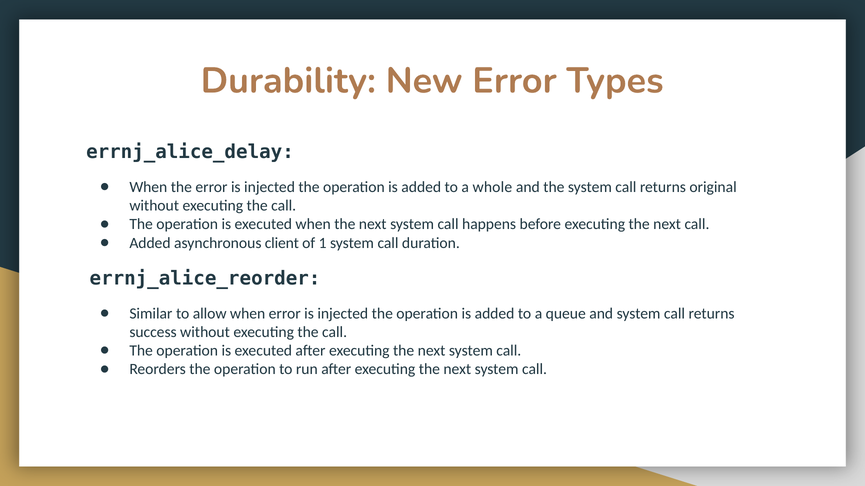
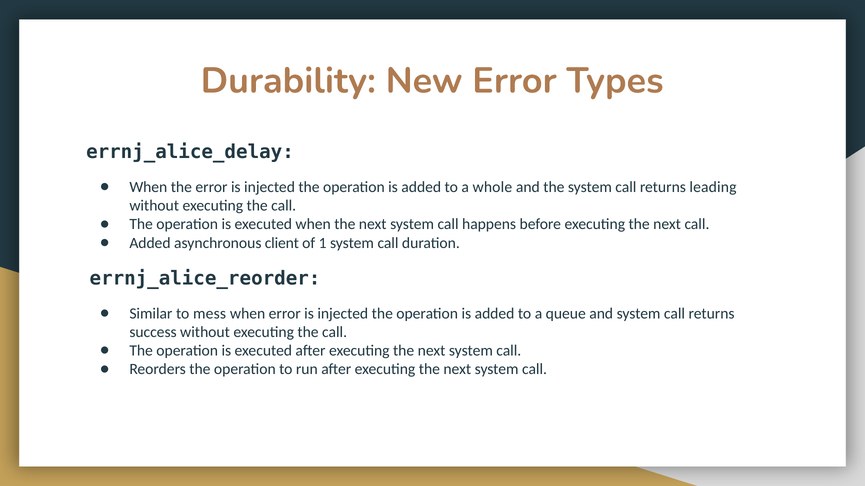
original: original -> leading (713, 187)
allow: allow -> mess (210, 314)
